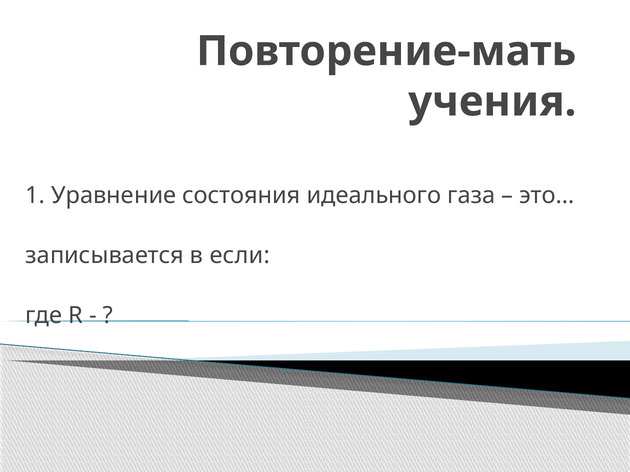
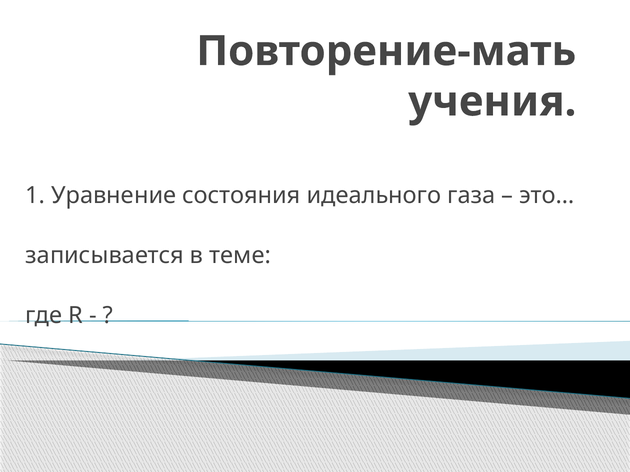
если: если -> теме (240, 256)
